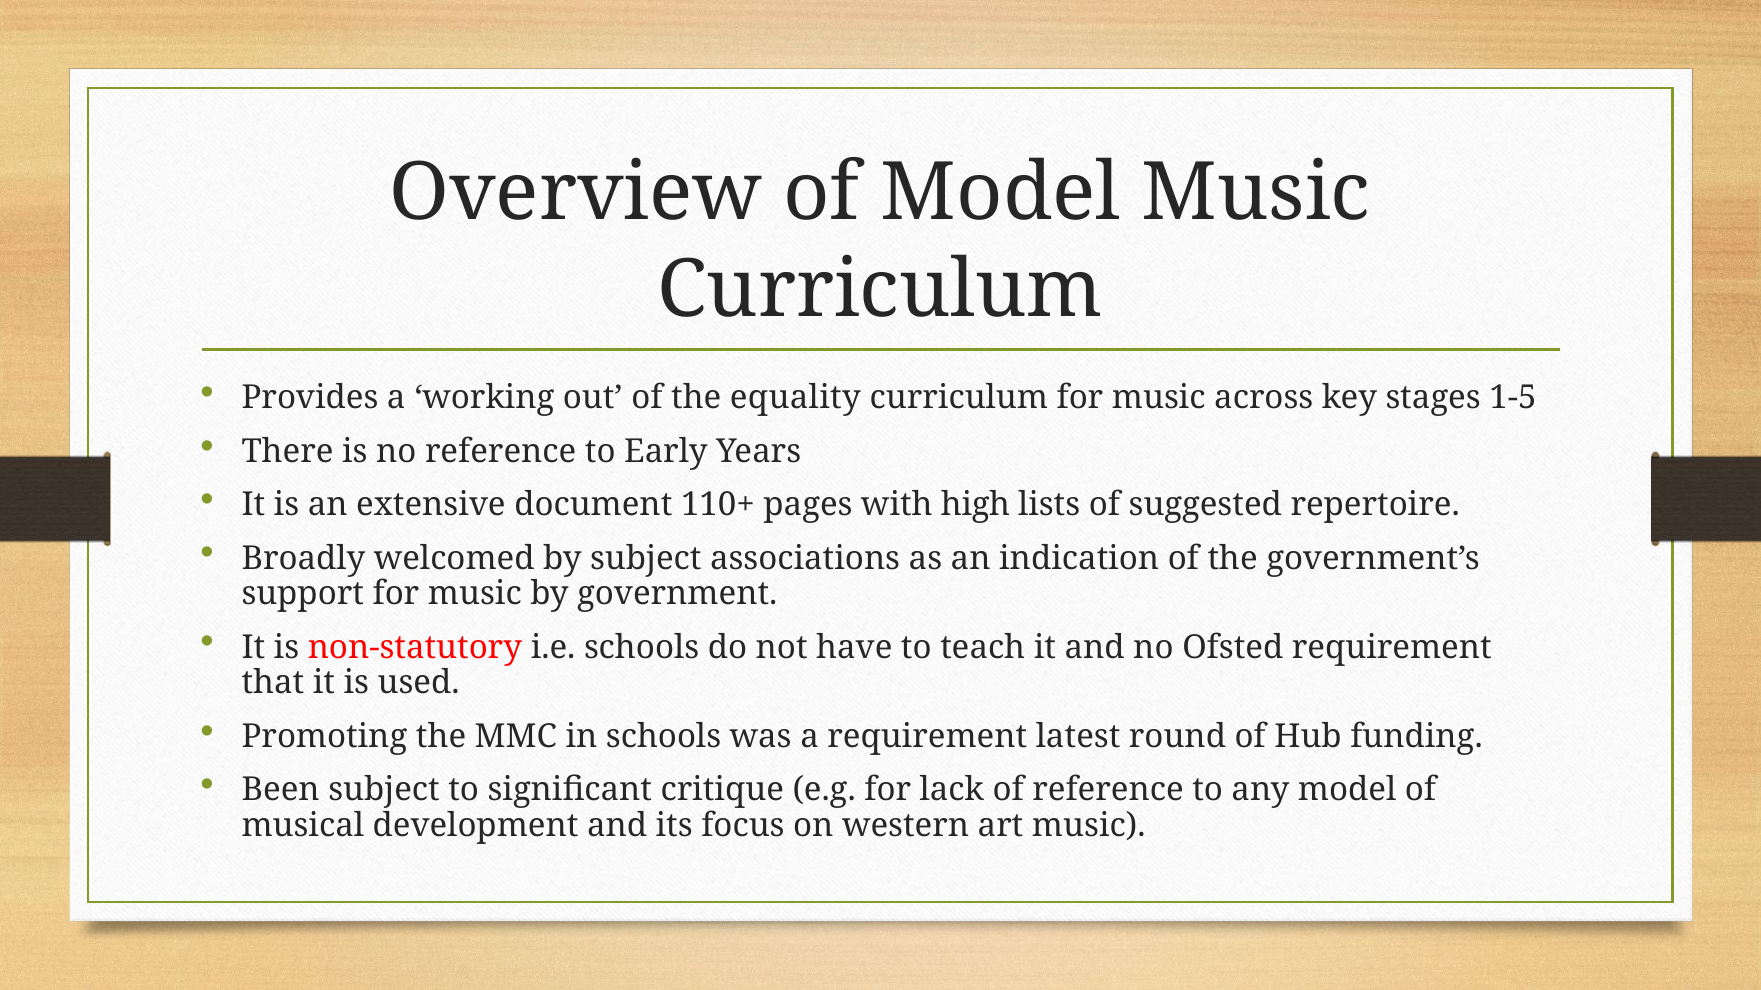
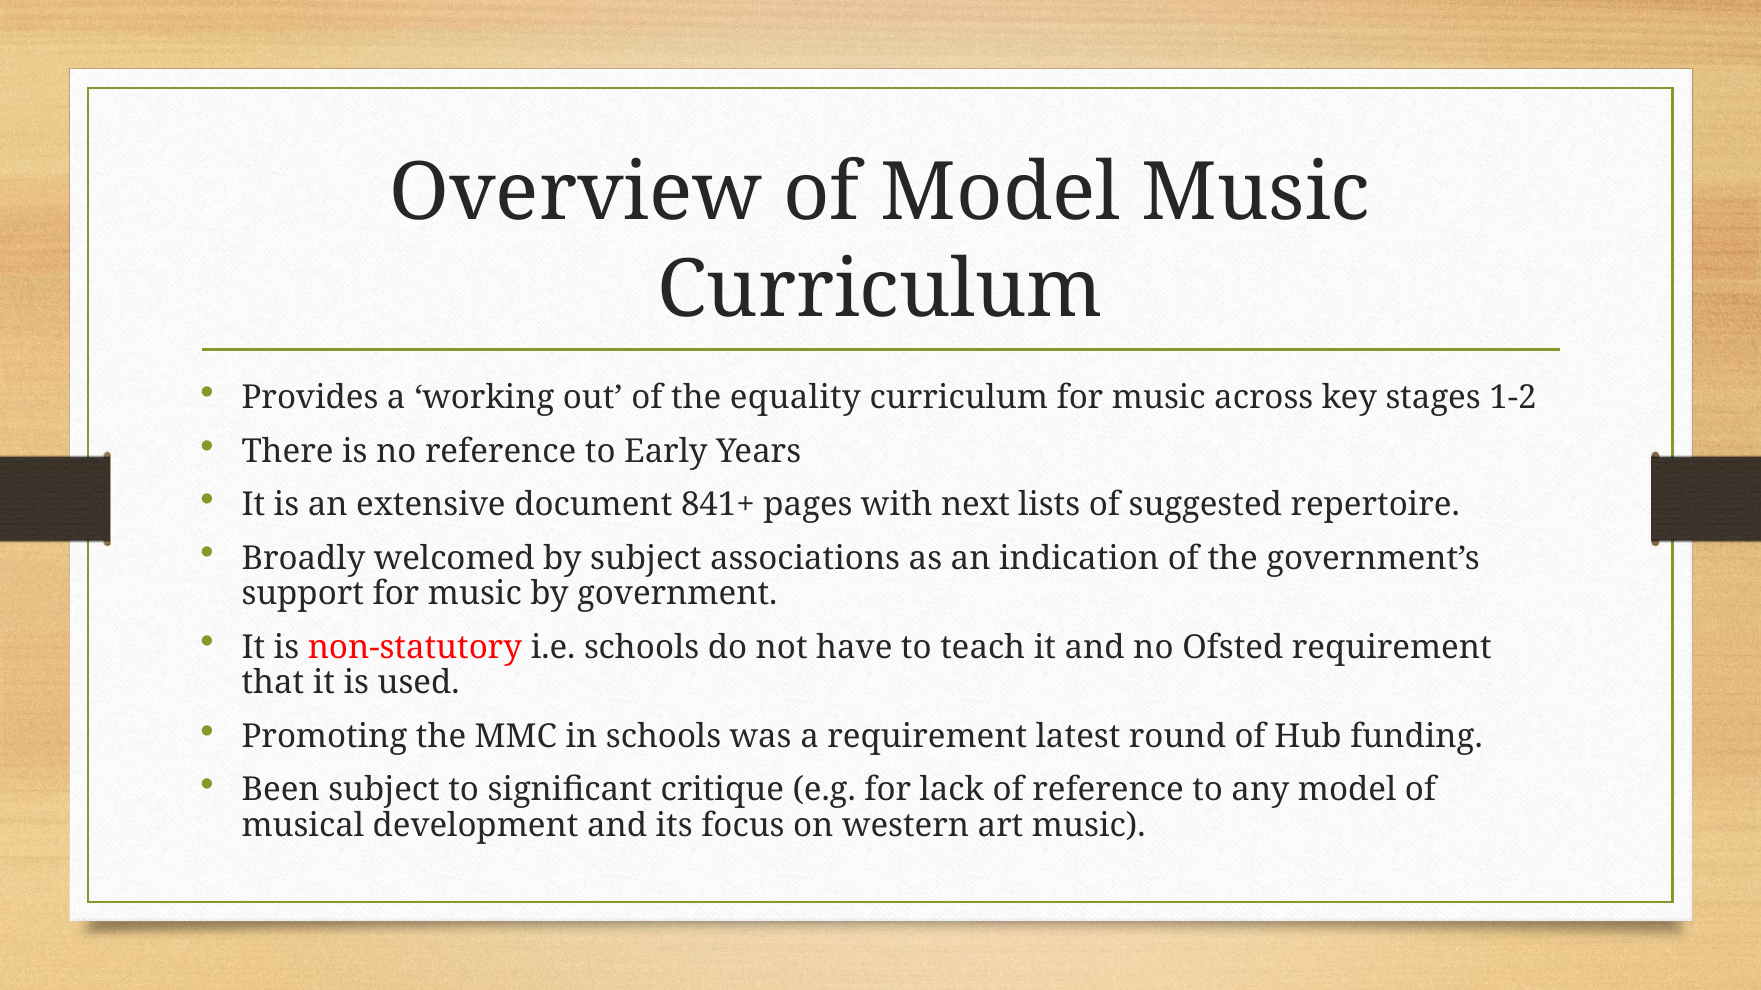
1-5: 1-5 -> 1-2 (1513, 398)
110+: 110+ -> 841+ (718, 505)
high: high -> next (976, 505)
